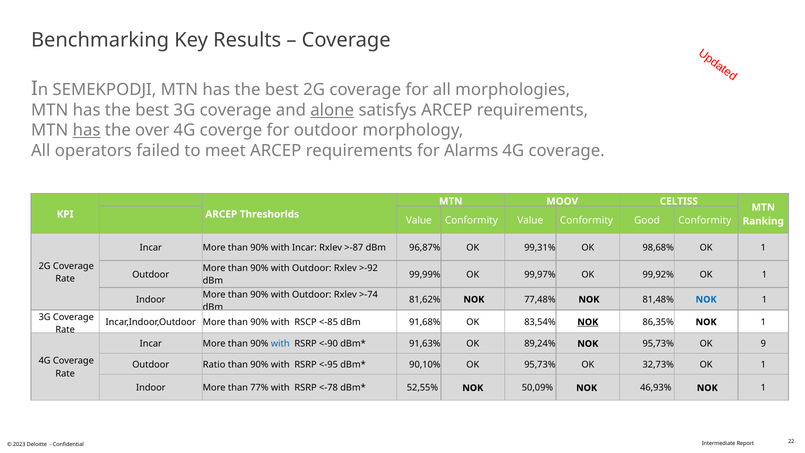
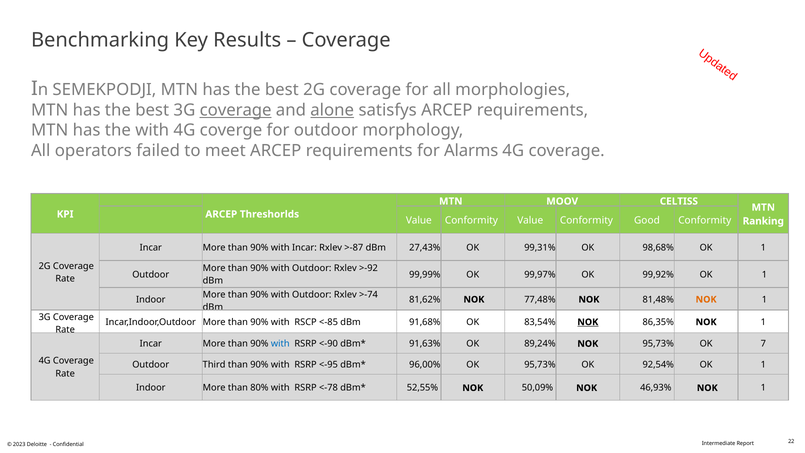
coverage underline: none -> present (236, 110)
has underline: present -> none (87, 130)
the over: over -> with (152, 130)
96,87%: 96,87% -> 27,43% (425, 248)
NOK colour: blue -> orange (706, 299)
9: 9 -> 7 (763, 344)
Ratio: Ratio -> Third (214, 364)
90,10%: 90,10% -> 96,00% (425, 364)
32,73%: 32,73% -> 92,54% (658, 364)
77%: 77% -> 80% (259, 388)
